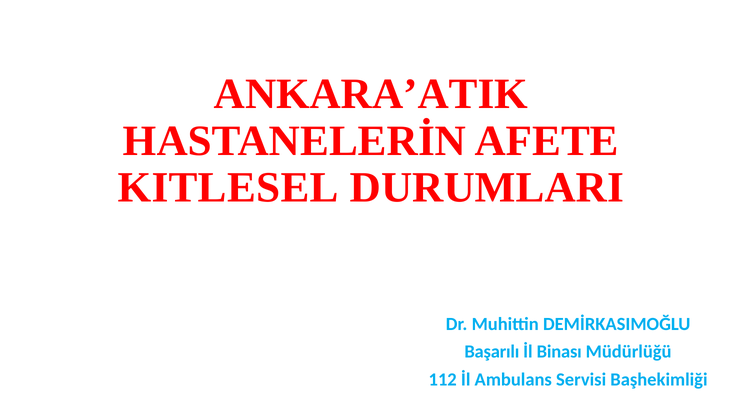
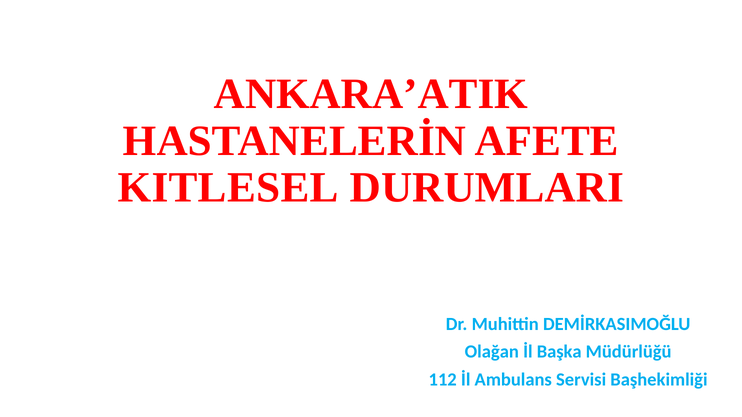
Başarılı: Başarılı -> Olağan (492, 352)
Binası: Binası -> Başka (559, 352)
